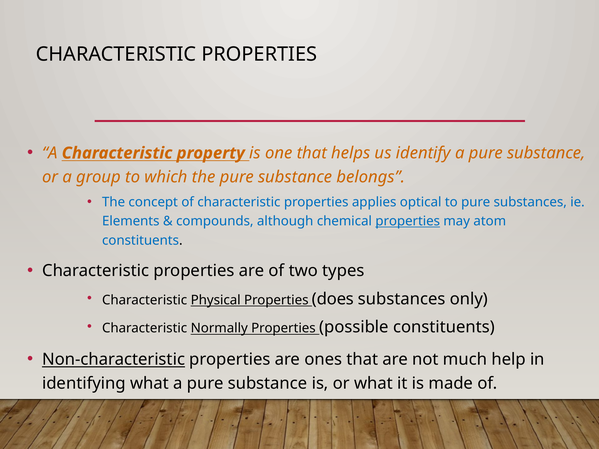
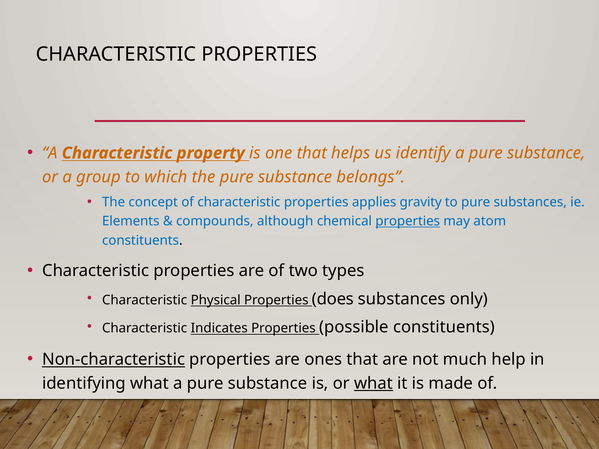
optical: optical -> gravity (421, 202)
Normally: Normally -> Indicates (219, 328)
what underline: none -> present (373, 383)
